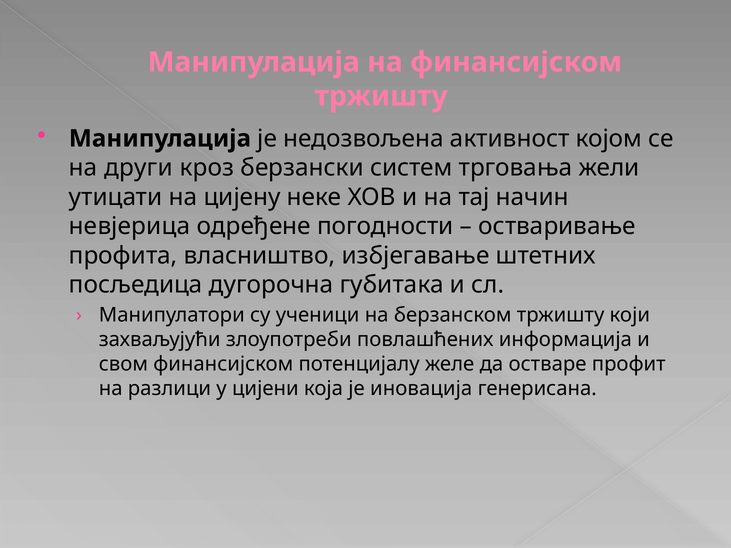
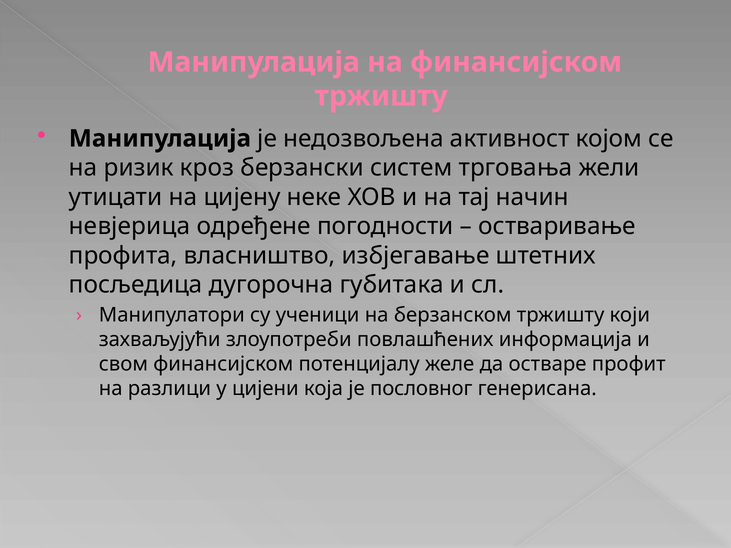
други: други -> ризик (139, 168)
иновација: иновација -> пословног (421, 389)
